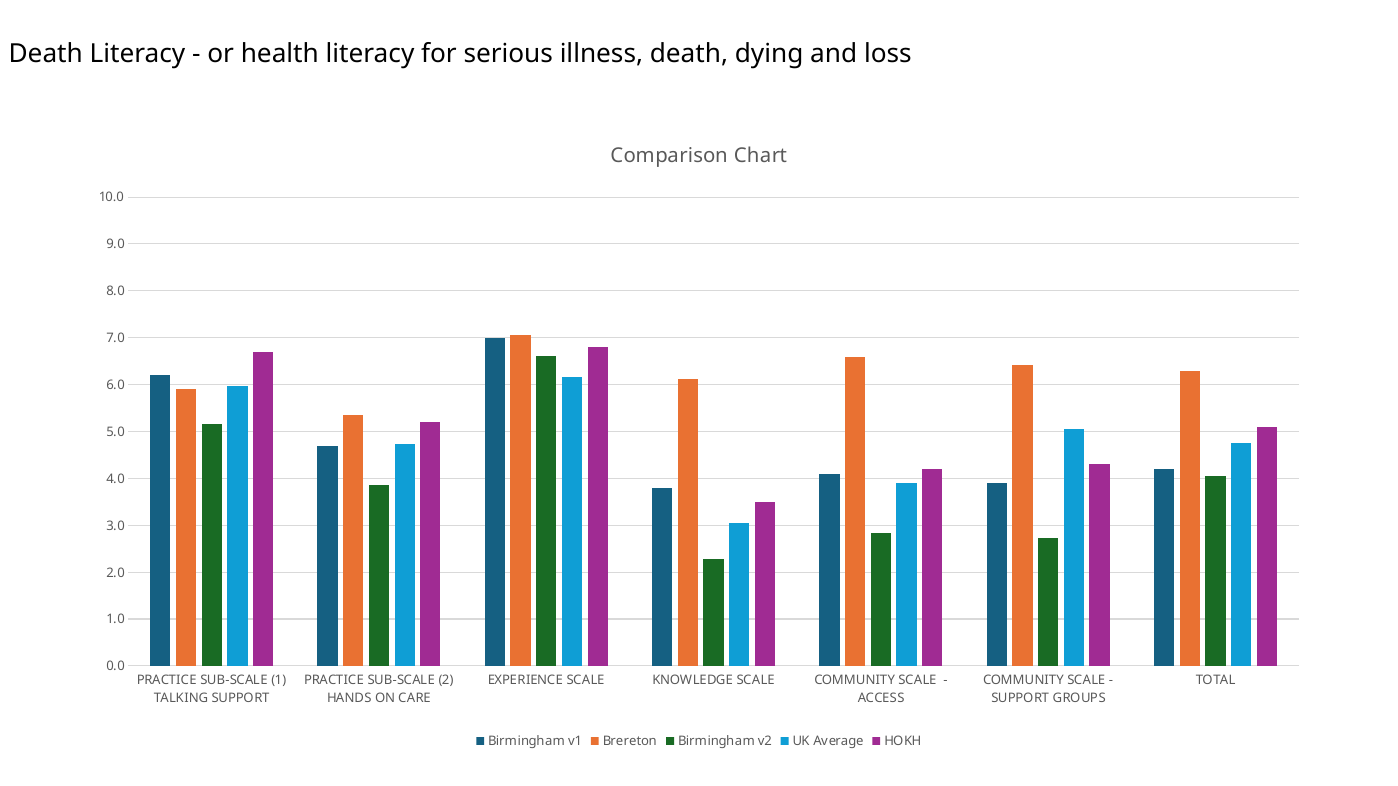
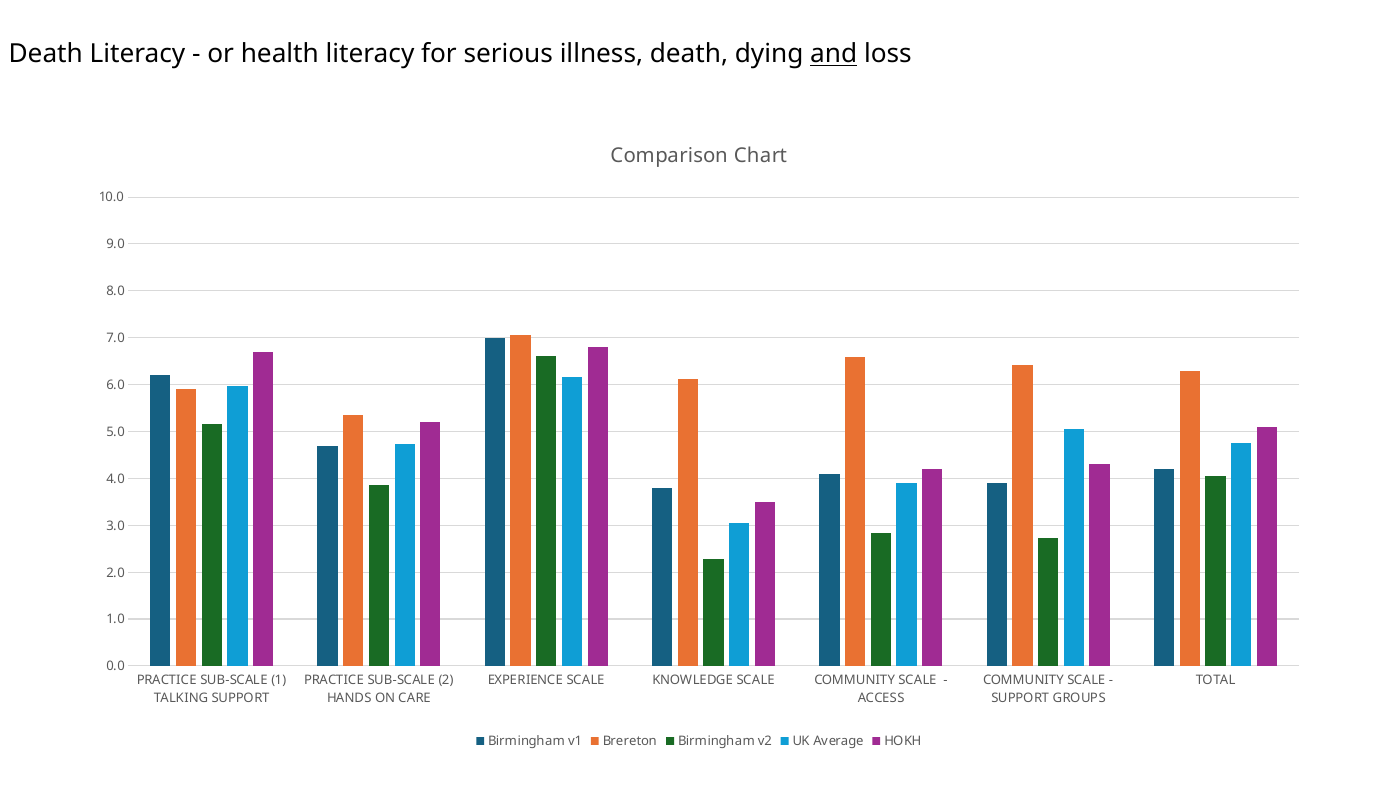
and underline: none -> present (834, 54)
